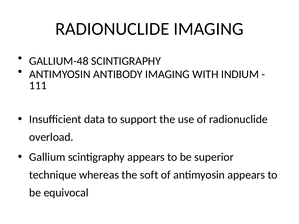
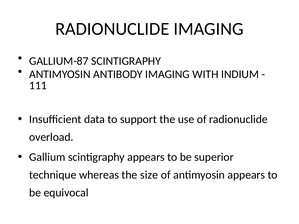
GALLIUM-48: GALLIUM-48 -> GALLIUM-87 (59, 61)
soft: soft -> size (149, 175)
